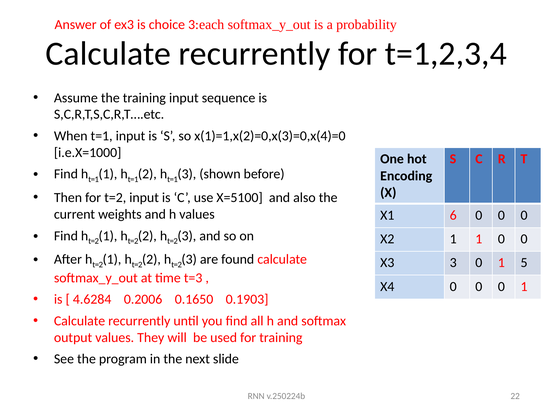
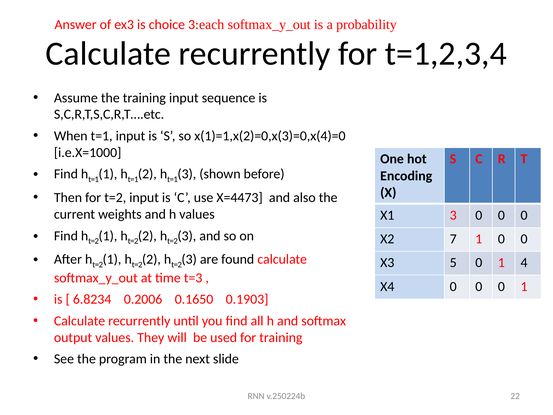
X=5100: X=5100 -> X=4473 (240, 198)
X1 6: 6 -> 3 (453, 215)
X2 1: 1 -> 7 (453, 239)
X3 3: 3 -> 5 (453, 263)
5: 5 -> 4 (524, 263)
4.6284: 4.6284 -> 6.8234 (92, 299)
